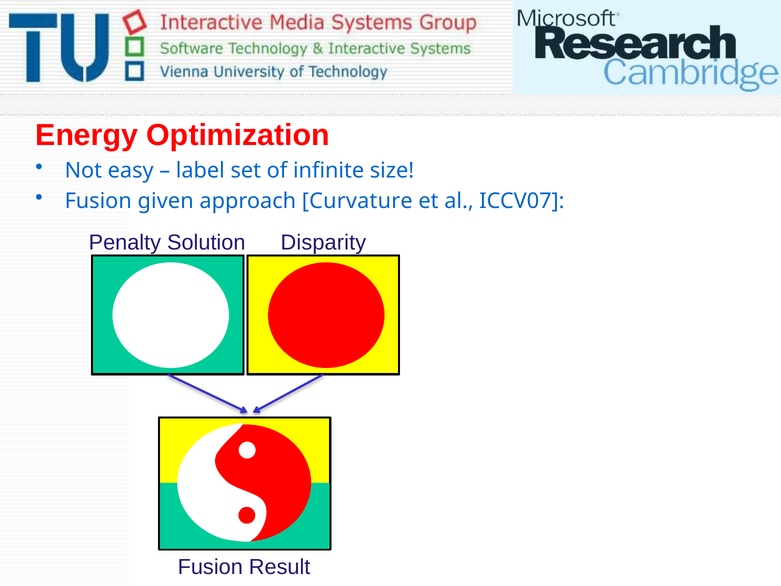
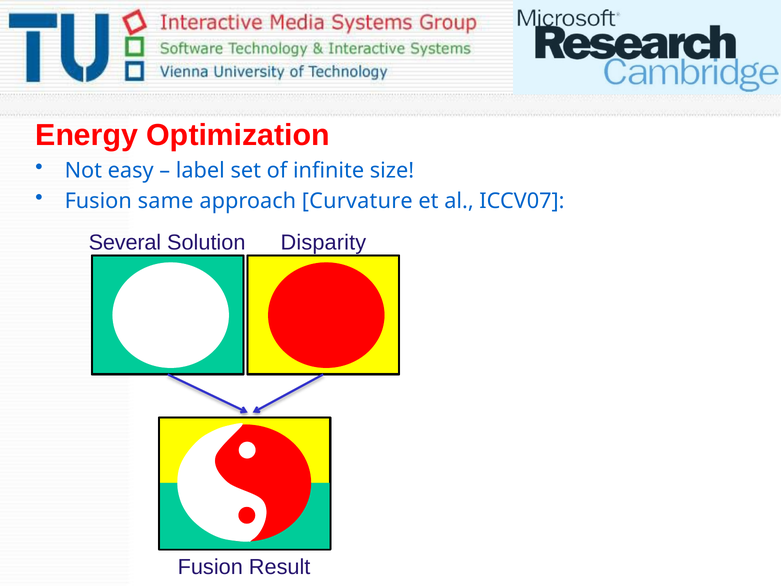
given: given -> same (166, 201)
Penalty: Penalty -> Several (125, 243)
